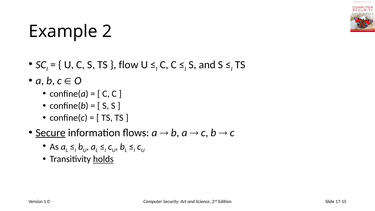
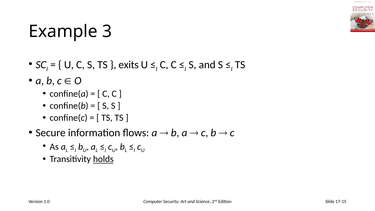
2: 2 -> 3 (107, 32)
flow: flow -> exits (129, 65)
Secure underline: present -> none (51, 133)
